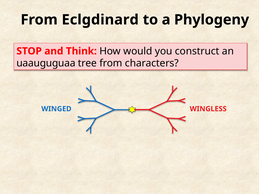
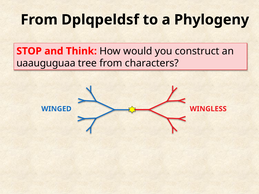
Eclgdinard: Eclgdinard -> Dplqpeldsf (100, 20)
